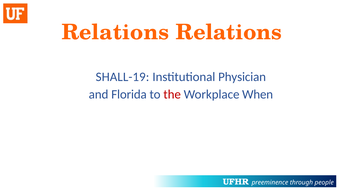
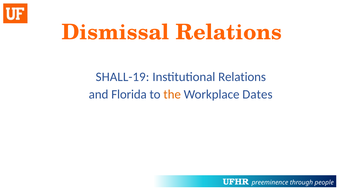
Relations: Relations -> Dismissal (115, 32)
Institutional Physician: Physician -> Relations (242, 77)
the colour: red -> orange (172, 94)
When: When -> Dates (257, 94)
